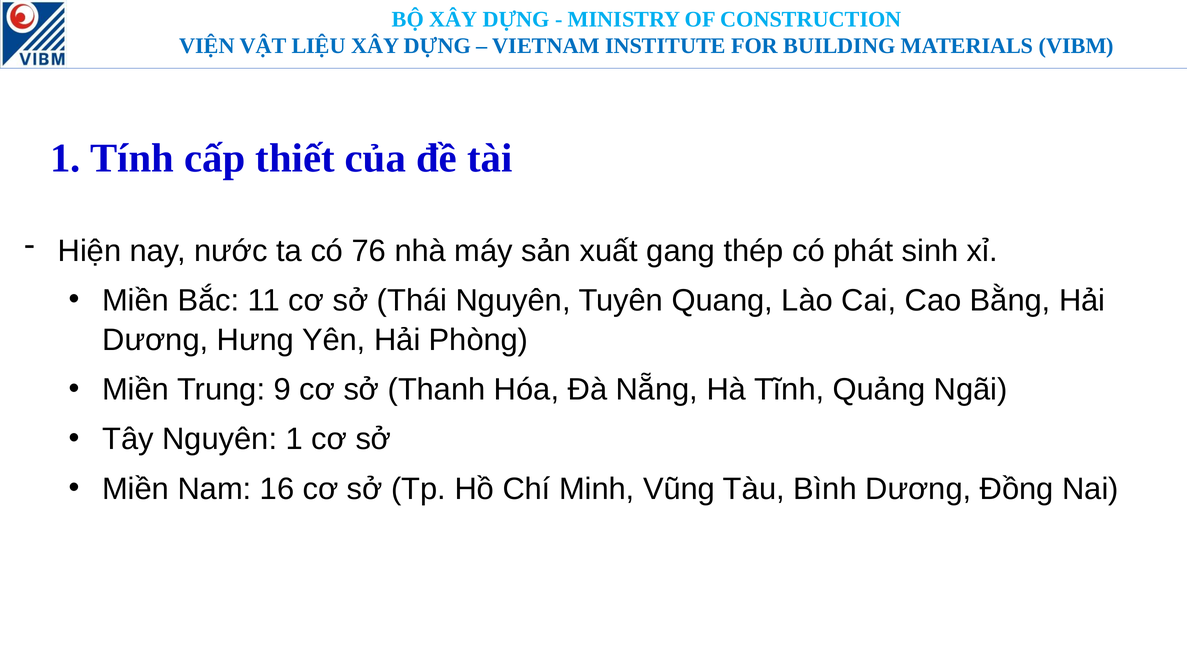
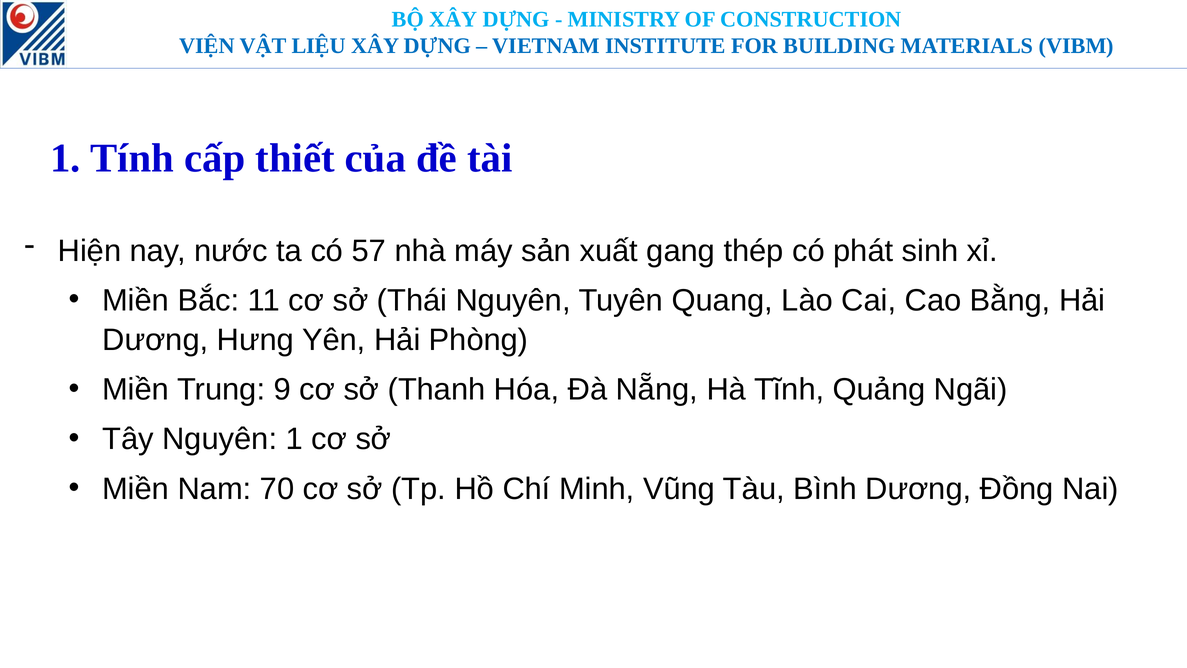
76: 76 -> 57 (369, 251)
16: 16 -> 70 (277, 489)
